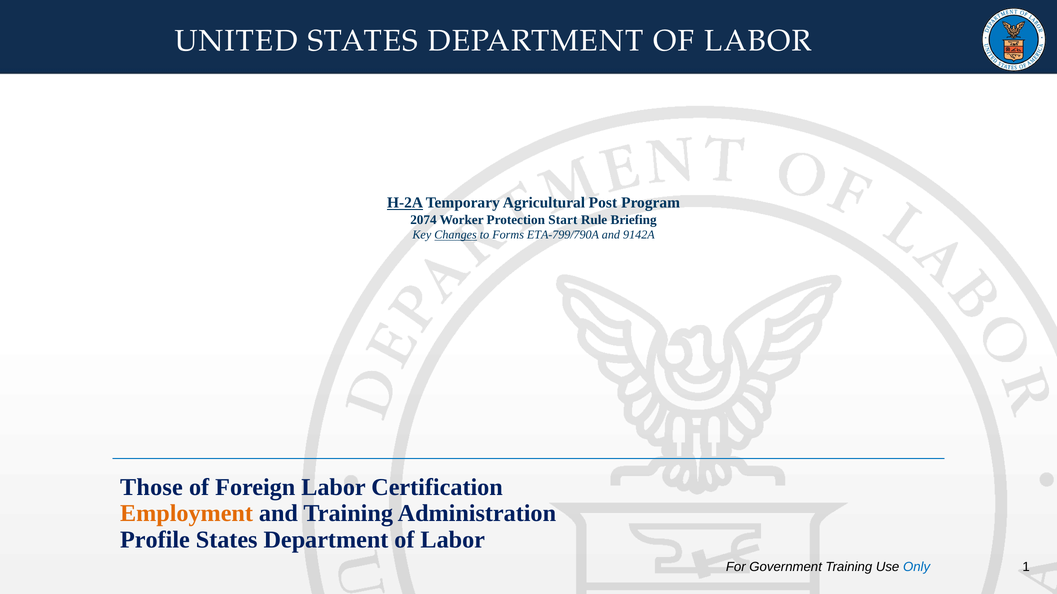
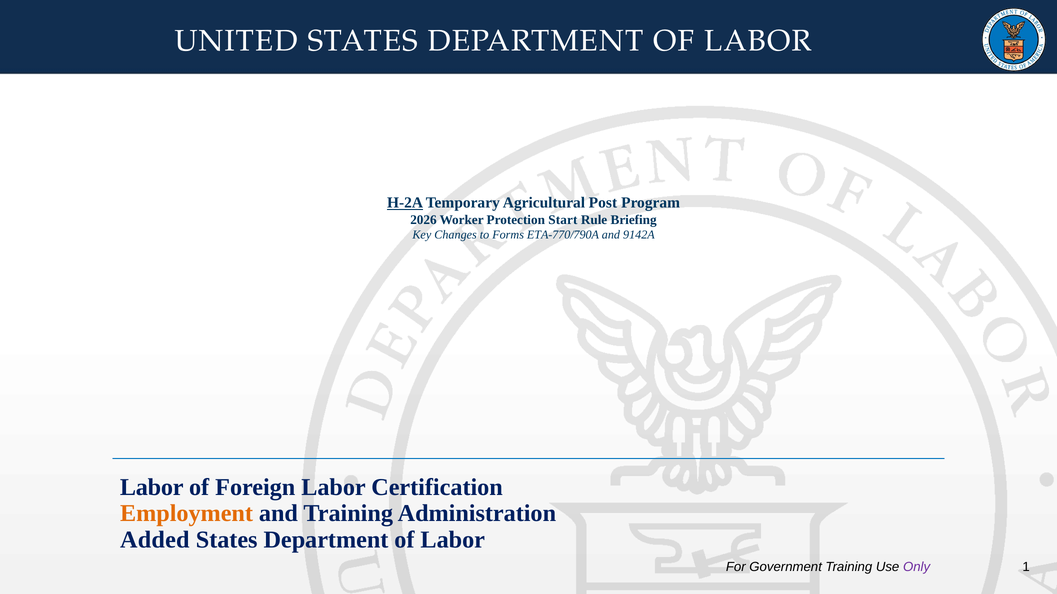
2074: 2074 -> 2026 (423, 220)
Changes underline: present -> none (456, 235)
ETA-799/790A: ETA-799/790A -> ETA-770/790A (563, 235)
Those: Those -> Labor (152, 488)
Profile: Profile -> Added (155, 540)
Only colour: blue -> purple (917, 568)
